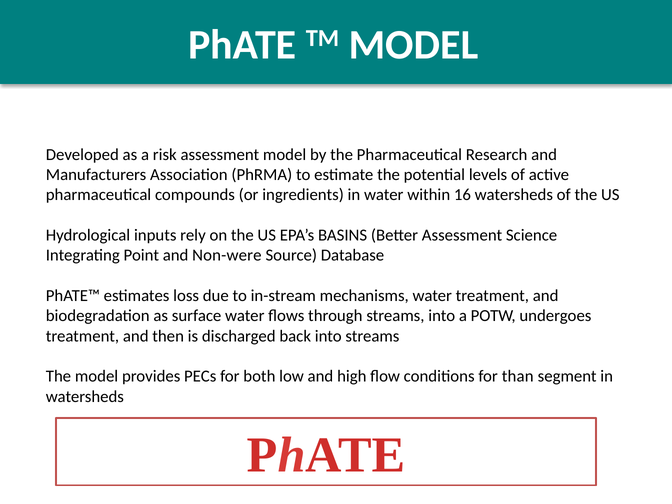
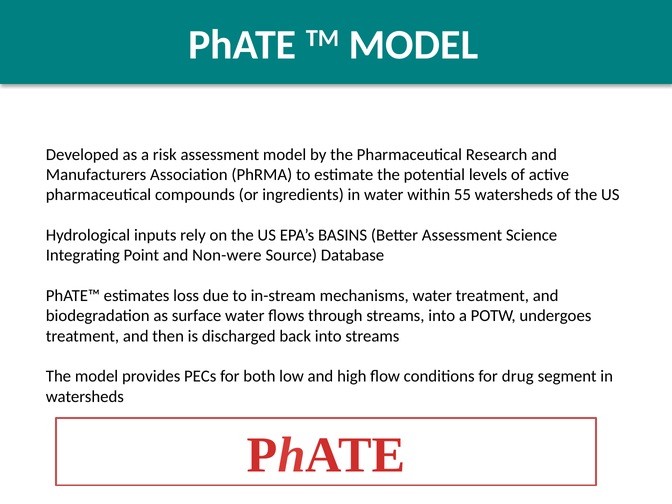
16: 16 -> 55 (462, 195)
than: than -> drug (518, 376)
